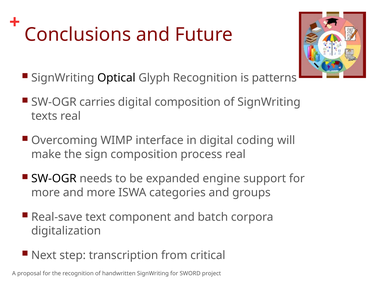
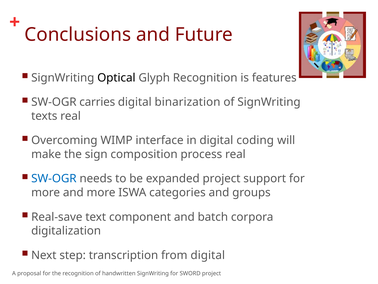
patterns: patterns -> features (274, 78)
digital composition: composition -> binarization (188, 102)
SW-OGR colour: black -> blue (54, 178)
expanded engine: engine -> project (222, 178)
from critical: critical -> digital (208, 255)
